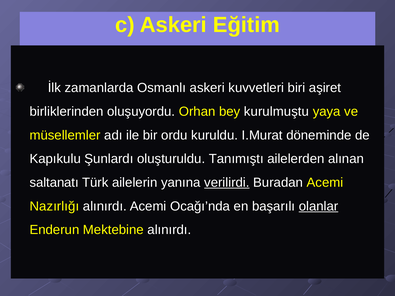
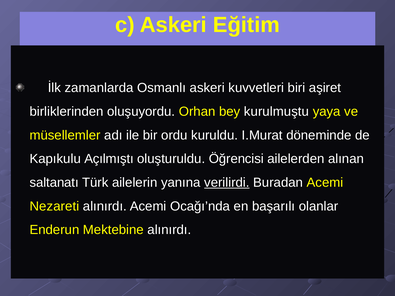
Şunlardı: Şunlardı -> Açılmıştı (109, 159)
Tanımıştı: Tanımıştı -> Öğrencisi (236, 159)
Nazırlığı: Nazırlığı -> Nezareti (54, 206)
olanlar underline: present -> none (319, 206)
